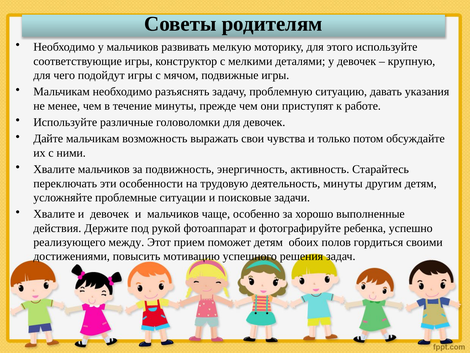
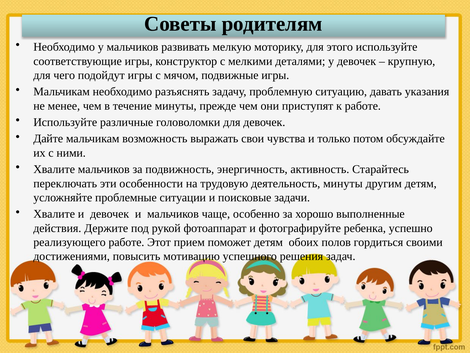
реализующего между: между -> работе (126, 242)
